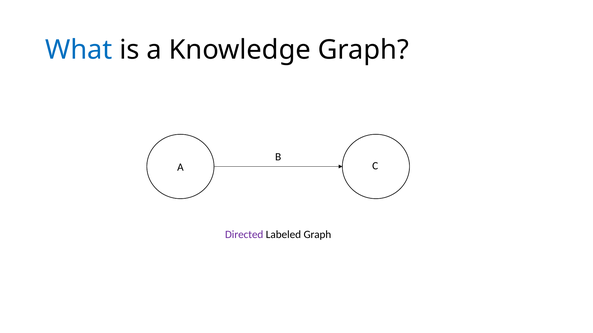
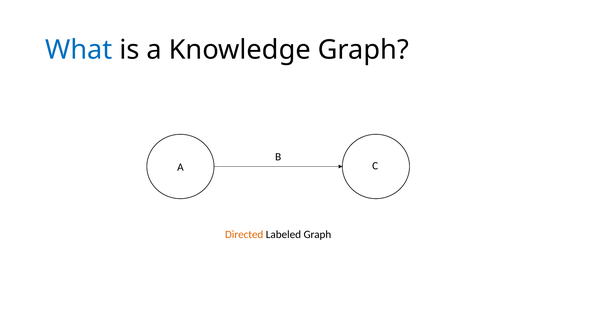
Directed colour: purple -> orange (244, 235)
